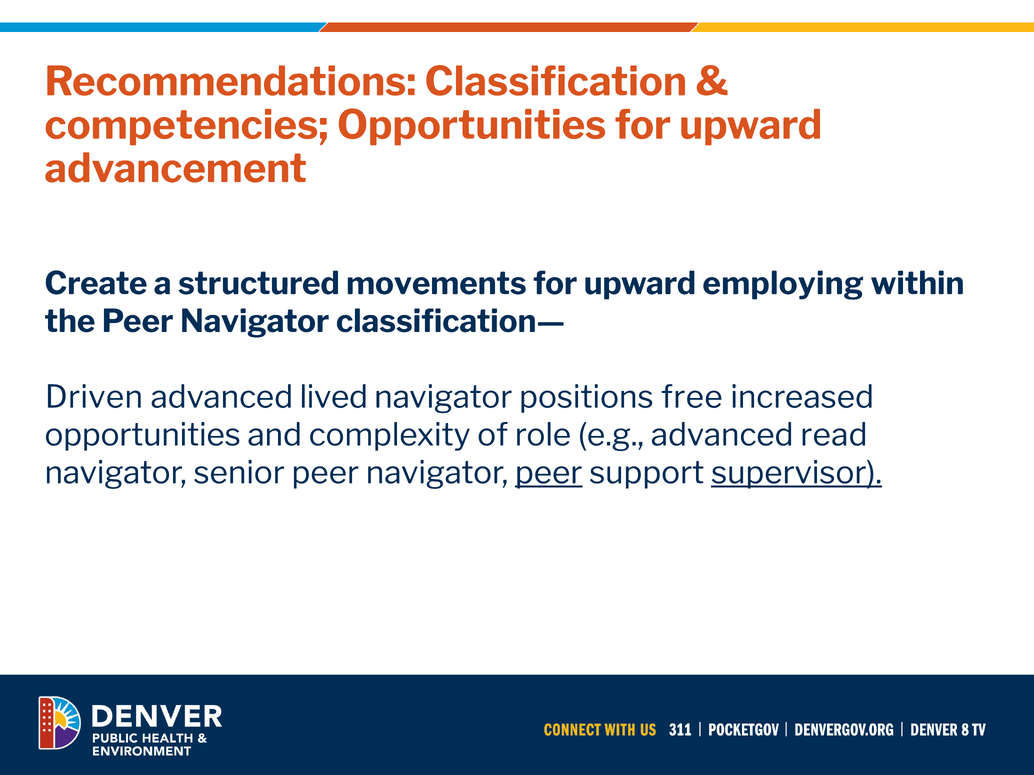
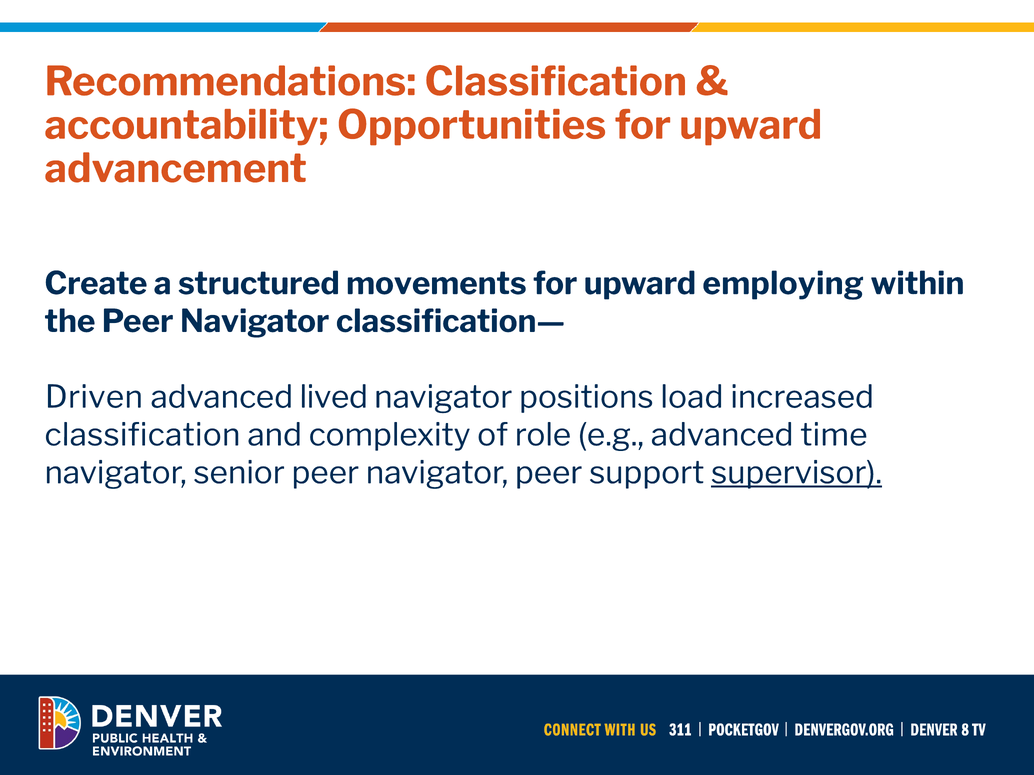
competencies: competencies -> accountability (187, 126)
free: free -> load (692, 397)
opportunities: opportunities -> classification (142, 435)
read: read -> time (834, 435)
peer underline: present -> none (549, 473)
